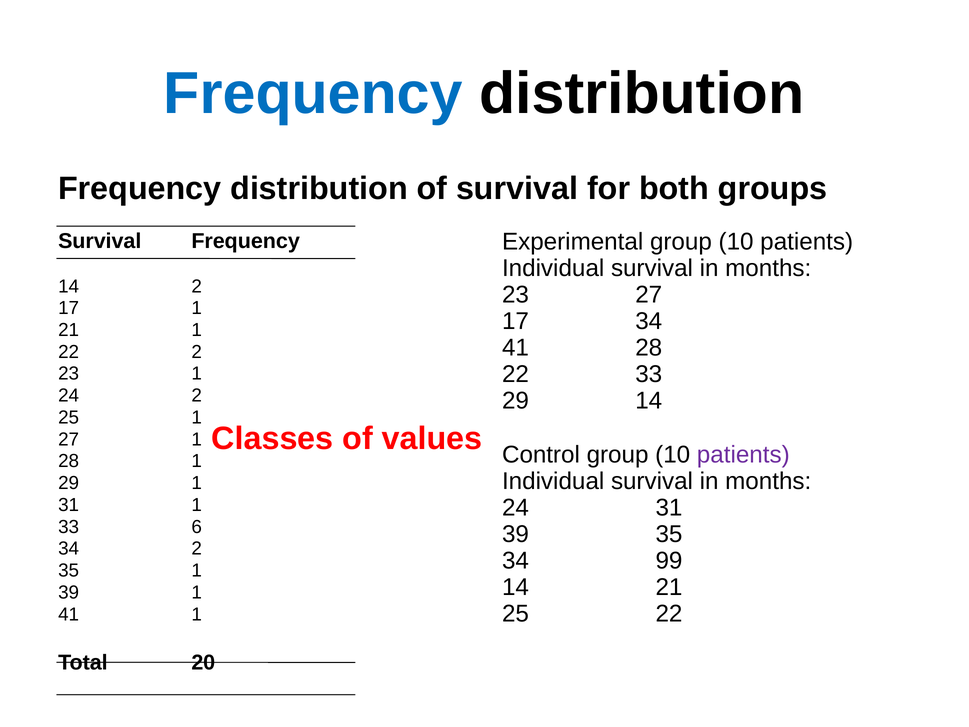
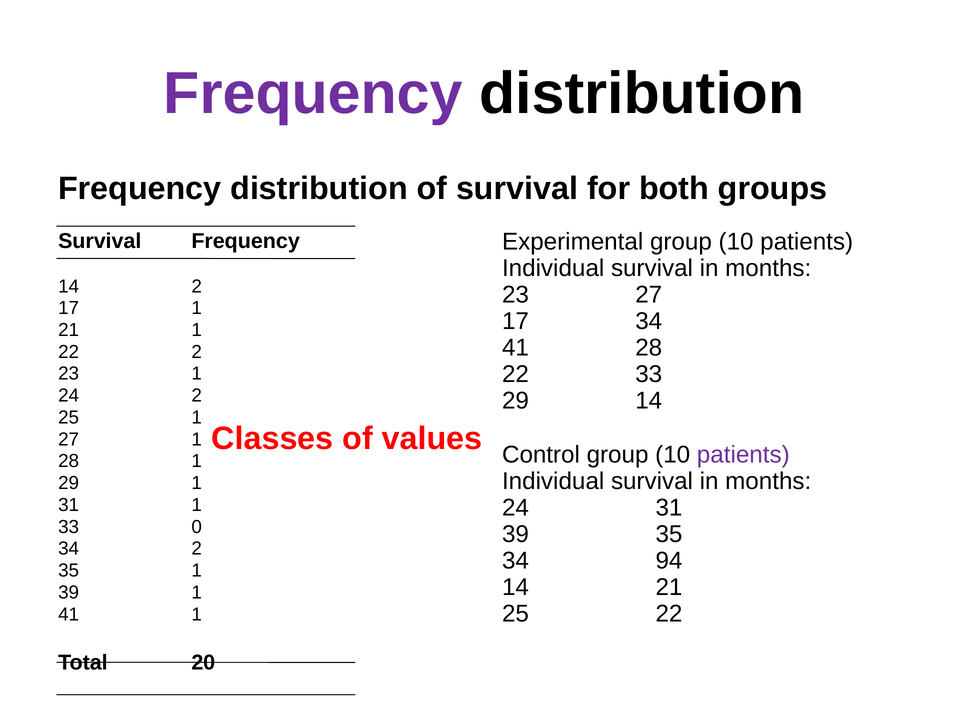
Frequency colour: blue -> purple (313, 94)
6: 6 -> 0 (197, 527)
99: 99 -> 94 (669, 561)
